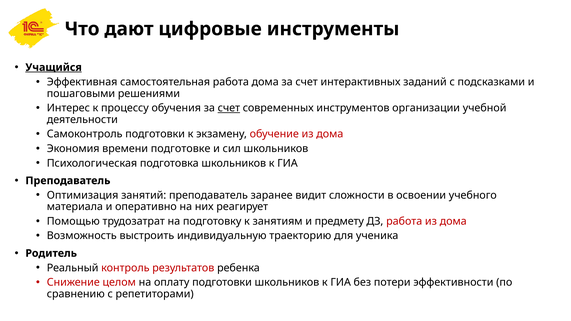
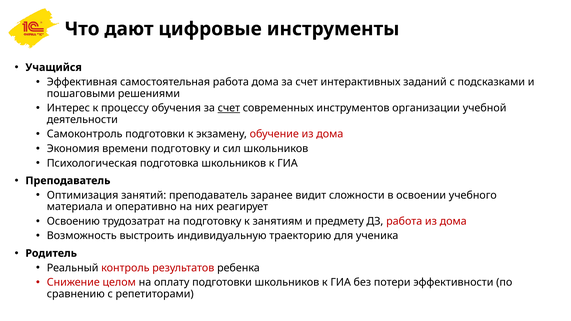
Учащийся underline: present -> none (54, 67)
времени подготовке: подготовке -> подготовку (181, 149)
Помощью: Помощью -> Освоению (73, 221)
